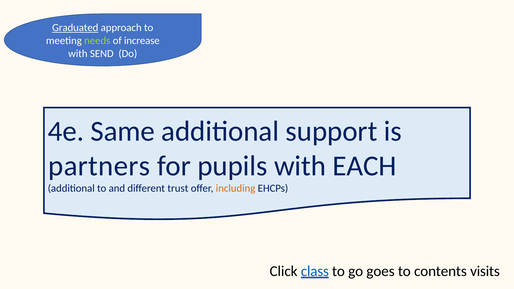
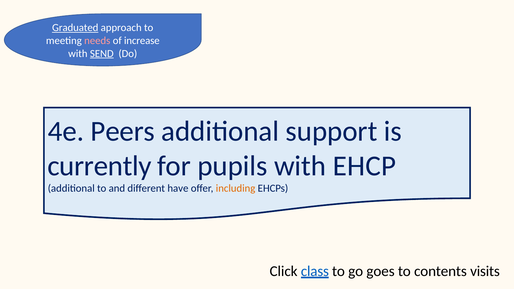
needs colour: light green -> pink (97, 41)
SEND underline: none -> present (102, 54)
Same: Same -> Peers (123, 131)
partners: partners -> currently (99, 166)
EACH: EACH -> EHCP (364, 166)
trust: trust -> have (178, 188)
